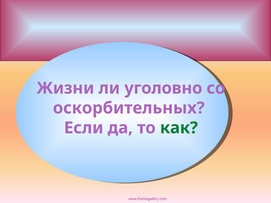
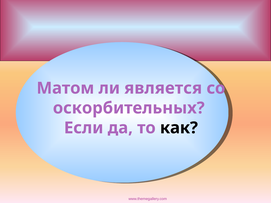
Жизни: Жизни -> Матом (65, 88)
уголовно: уголовно -> является (163, 88)
как colour: green -> black (179, 128)
